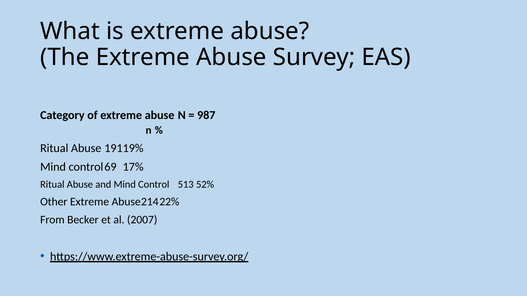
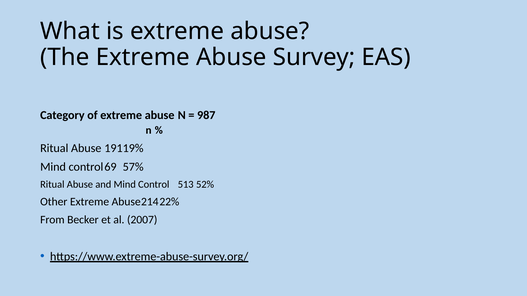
17%: 17% -> 57% (133, 167)
